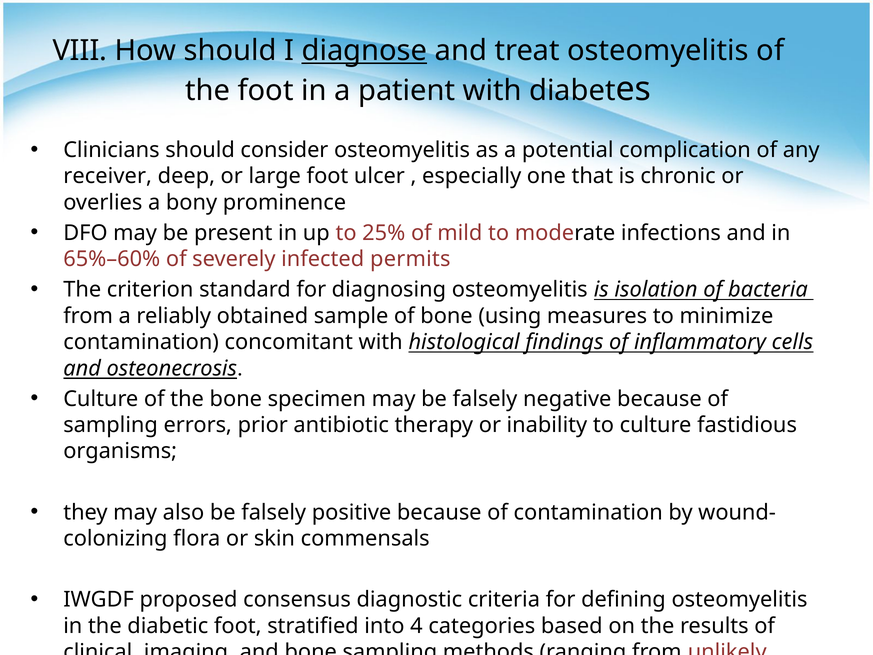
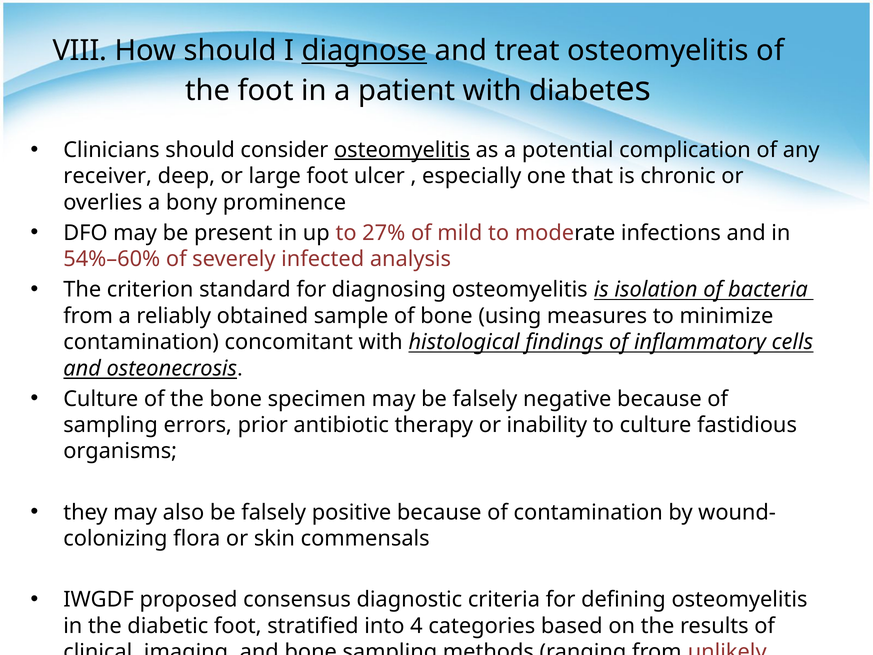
osteomyelitis underline: none -> present (402, 150)
25%: 25% -> 27% (384, 233)
65%–60%: 65%–60% -> 54%–60% (112, 259)
permits: permits -> analysis (410, 259)
